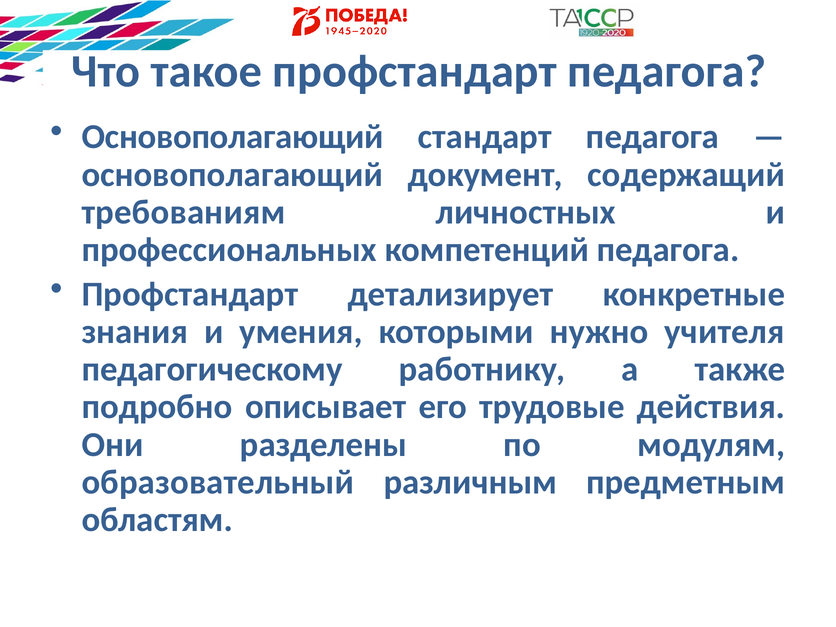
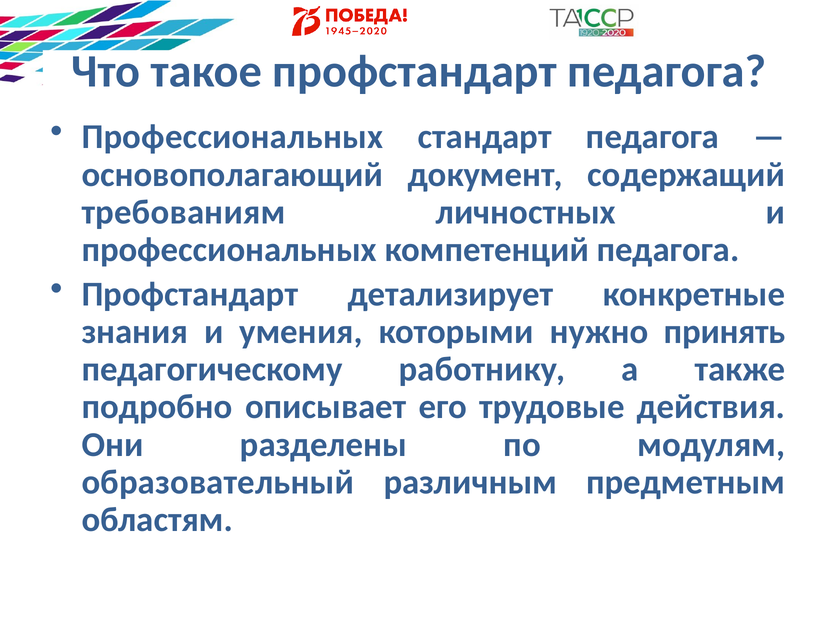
Основополагающий: Основополагающий -> Профессиональных (232, 137)
учителя: учителя -> принять (725, 332)
